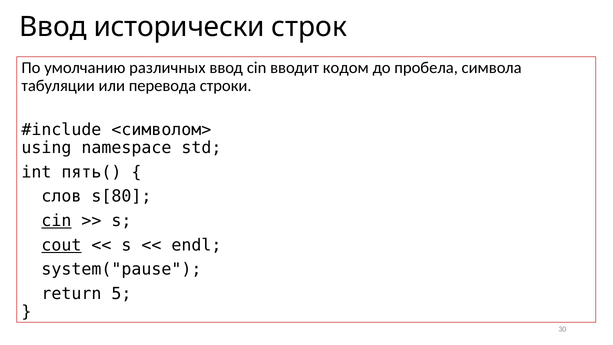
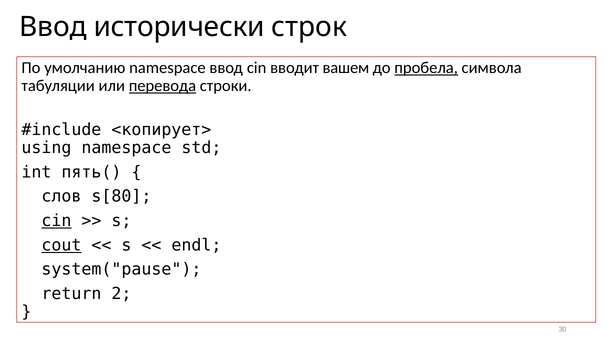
умолчанию различных: различных -> namespace (167, 68)
кодом: кодом -> вашем (346, 68)
пробела underline: none -> present (426, 68)
перевода underline: none -> present (162, 86)
<символом>: <символом> -> <копирует> (161, 130)
5: 5 -> 2 (121, 294)
